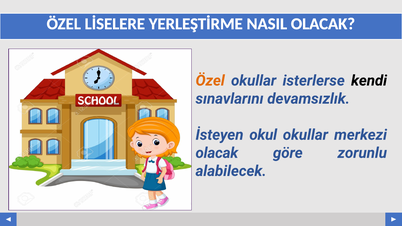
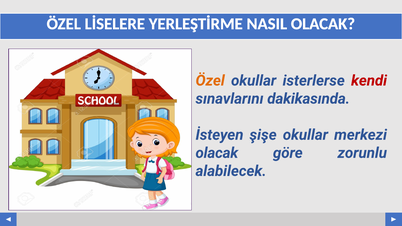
kendi colour: black -> red (369, 81)
devamsızlık: devamsızlık -> dakikasında (309, 99)
okul: okul -> şişe (263, 135)
